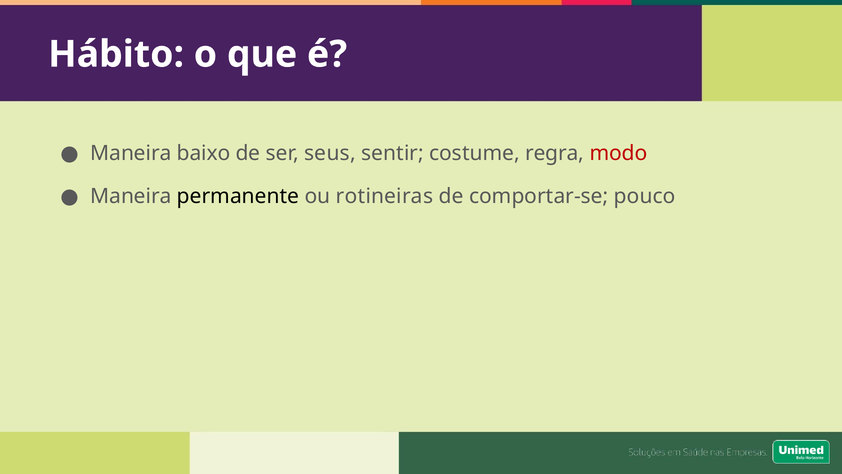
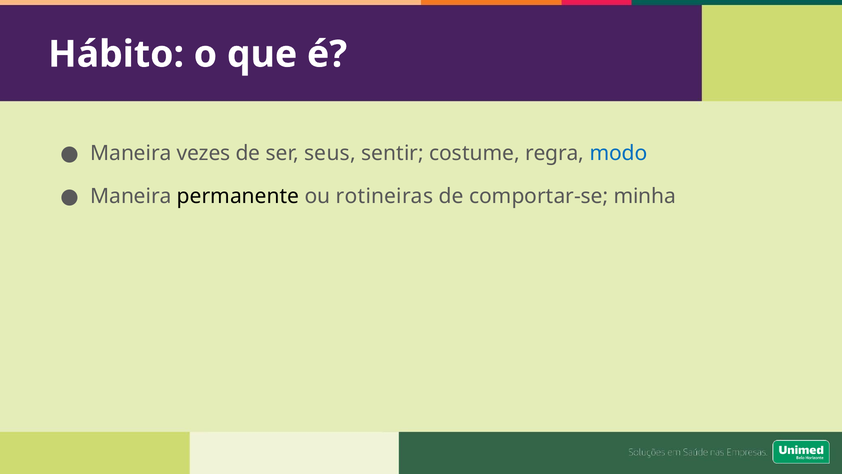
baixo: baixo -> vezes (204, 153)
modo colour: red -> blue (619, 153)
pouco: pouco -> minha (645, 196)
